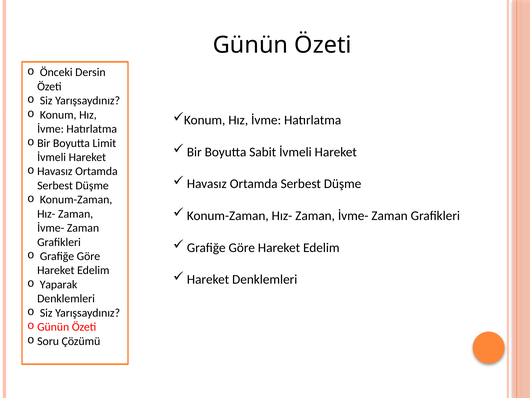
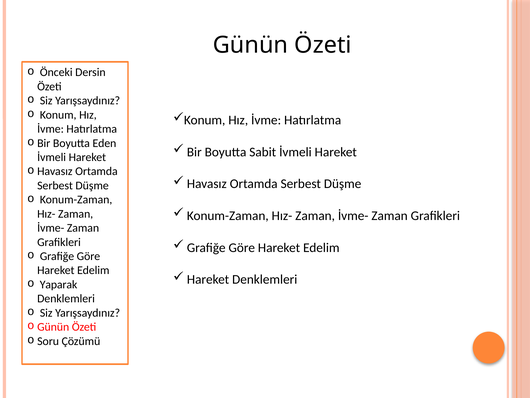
Limit: Limit -> Eden (104, 143)
